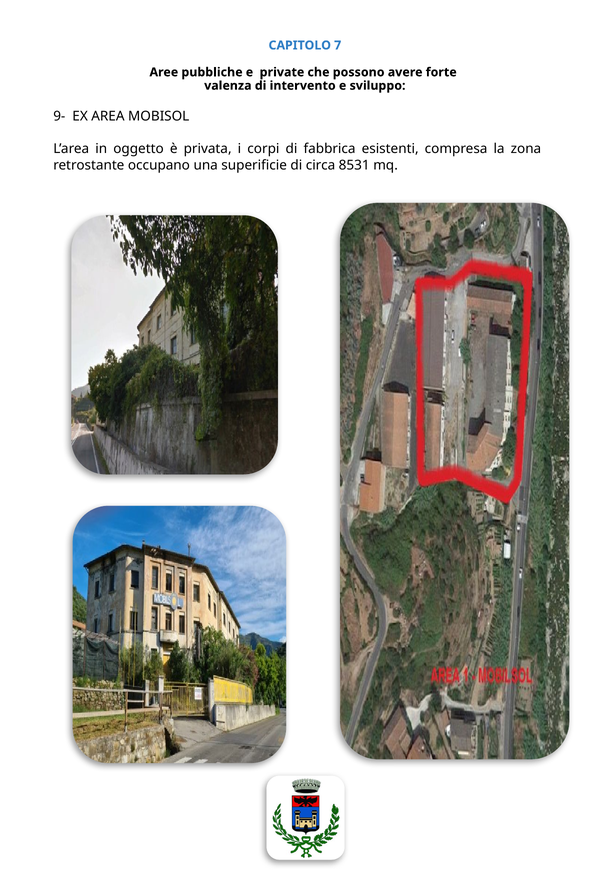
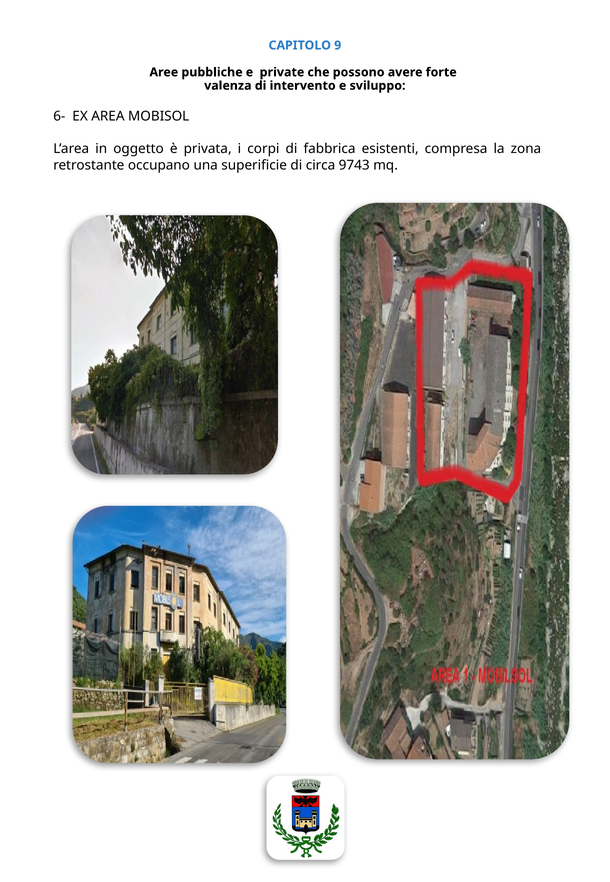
7: 7 -> 9 (338, 45)
9-: 9- -> 6- (59, 116)
8531: 8531 -> 9743 (354, 165)
